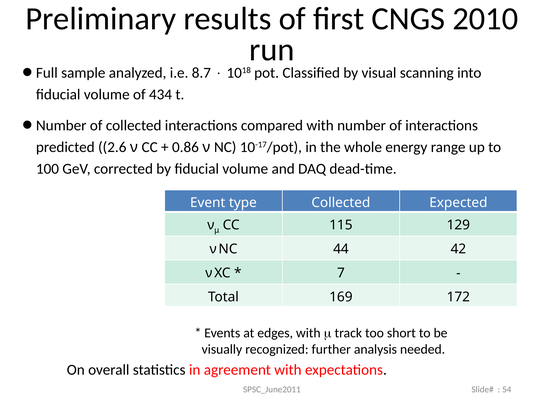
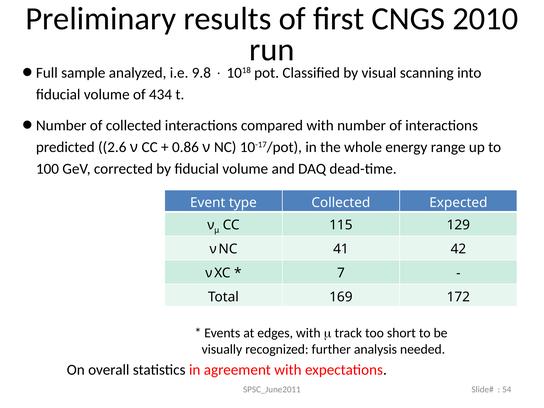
8.7: 8.7 -> 9.8 (201, 73)
44: 44 -> 41 (341, 249)
